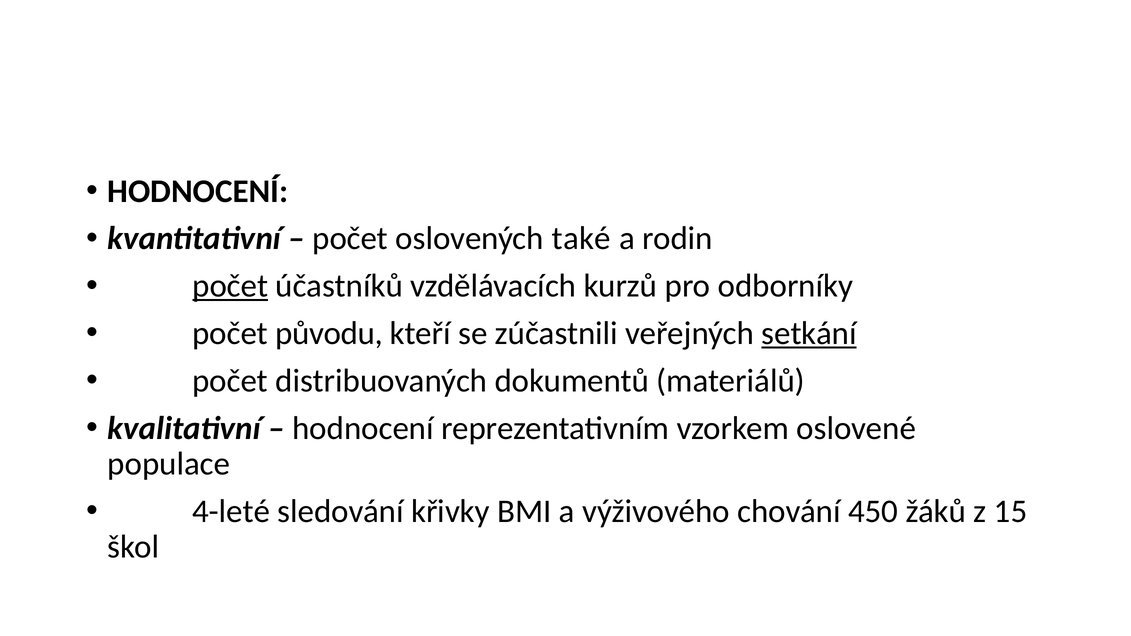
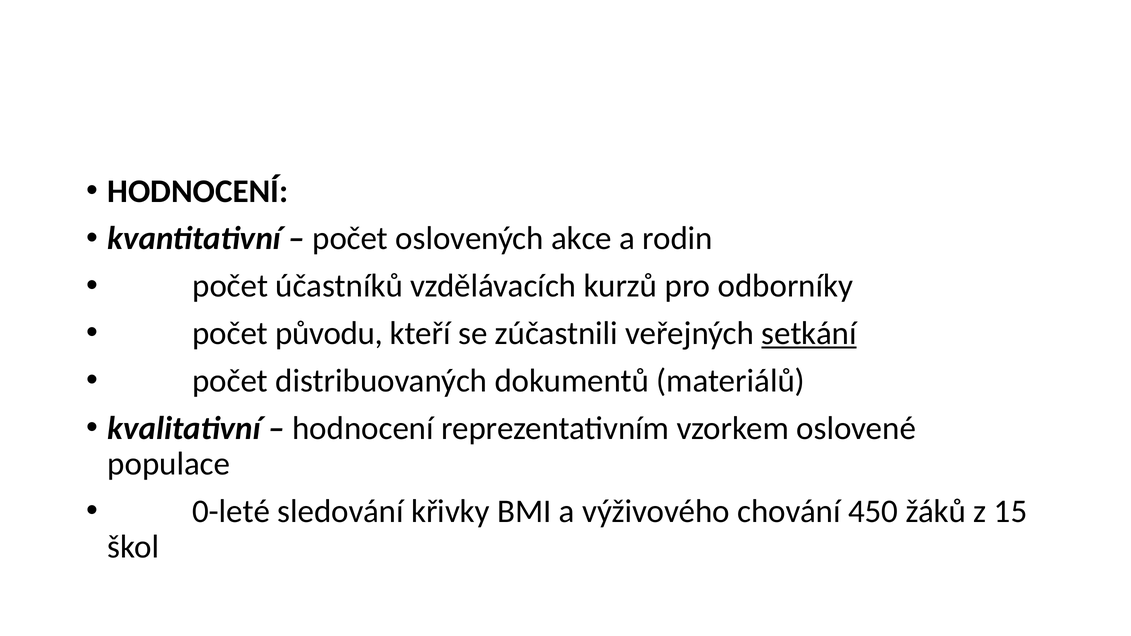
také: také -> akce (582, 239)
počet underline: present -> none (230, 286)
4-leté: 4-leté -> 0-leté (231, 511)
